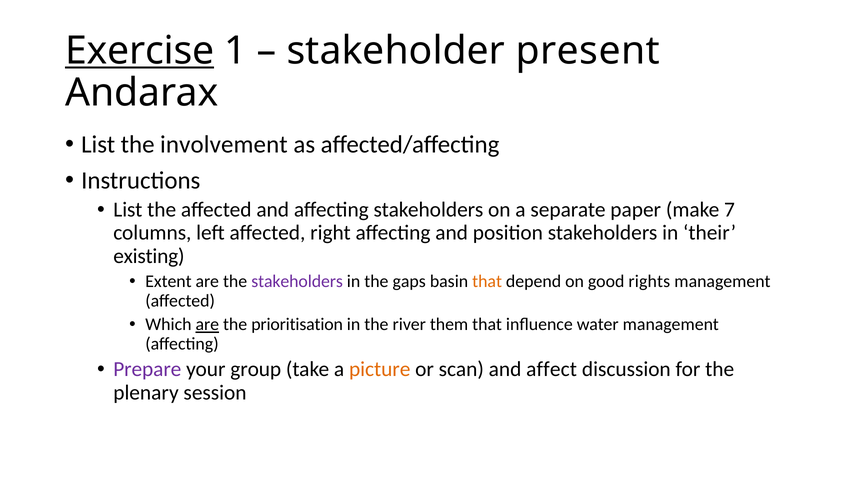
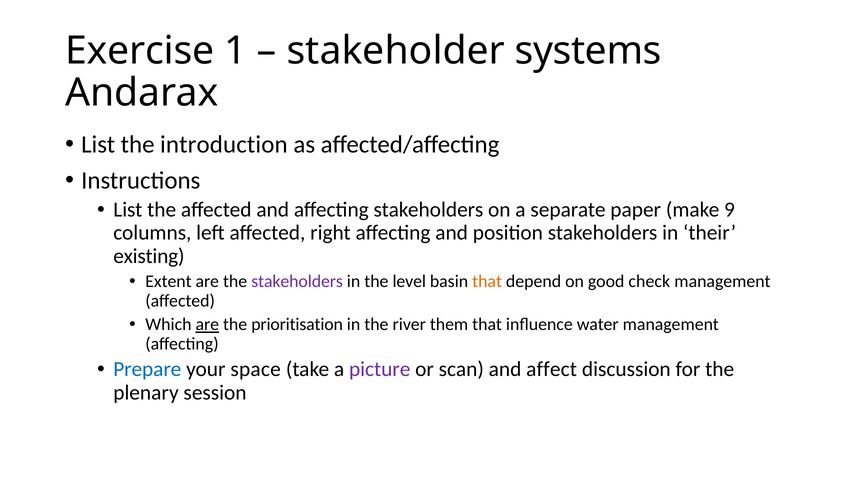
Exercise underline: present -> none (140, 51)
present: present -> systems (588, 51)
involvement: involvement -> introduction (224, 145)
7: 7 -> 9 (730, 210)
gaps: gaps -> level (409, 282)
rights: rights -> check (649, 282)
Prepare colour: purple -> blue (147, 369)
group: group -> space (256, 369)
picture colour: orange -> purple (380, 369)
